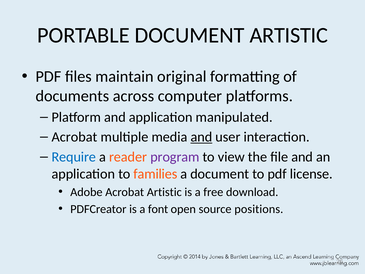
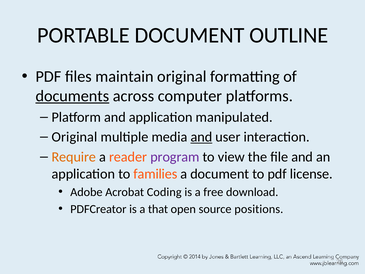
DOCUMENT ARTISTIC: ARTISTIC -> OUTLINE (289, 35)
documents underline: none -> present (72, 96)
Acrobat: Acrobat -> Original (74, 137)
Require colour: blue -> orange (74, 157)
Acrobat Artistic: Artistic -> Coding (164, 192)
font: font -> that (158, 209)
